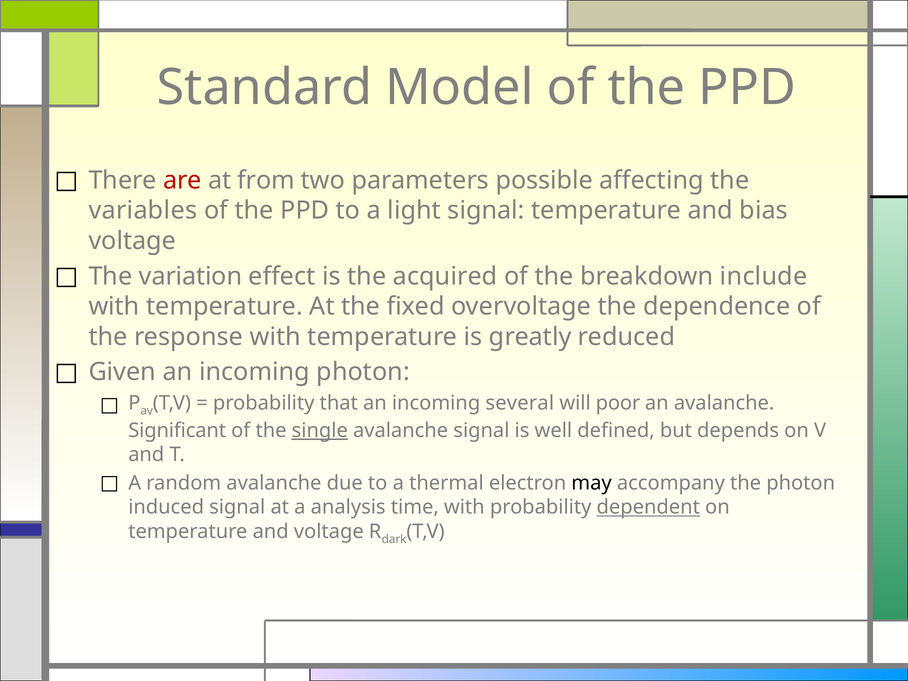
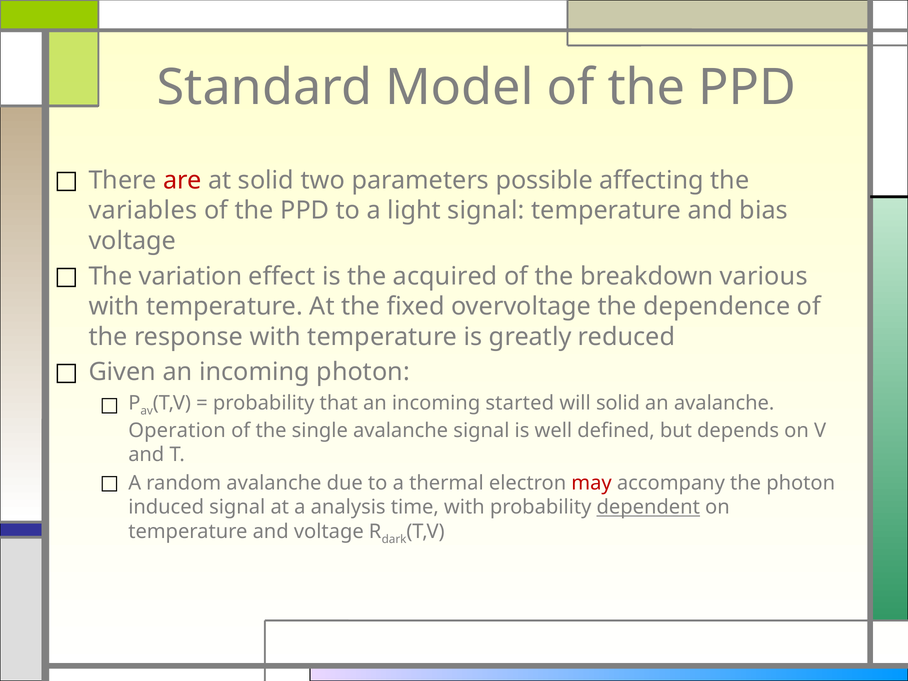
at from: from -> solid (266, 180)
include: include -> various (764, 276)
several: several -> started (520, 403)
will poor: poor -> solid (618, 403)
Significant: Significant -> Operation (177, 431)
single underline: present -> none (320, 431)
may colour: black -> red (592, 483)
